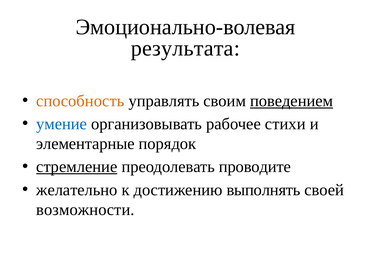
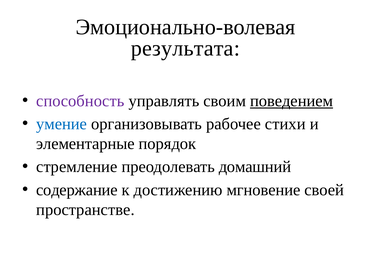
способность colour: orange -> purple (80, 101)
стремление underline: present -> none (77, 167)
проводите: проводите -> домашний (255, 167)
желательно: желательно -> содержание (77, 190)
выполнять: выполнять -> мгновение (263, 190)
возможности: возможности -> пространстве (85, 210)
